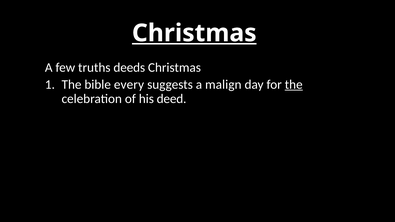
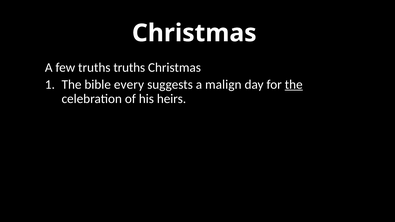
Christmas underline: present -> none (194, 33)
truths deeds: deeds -> truths (129, 68)
deed: deed -> heirs (172, 99)
